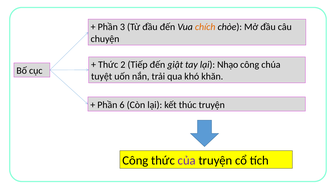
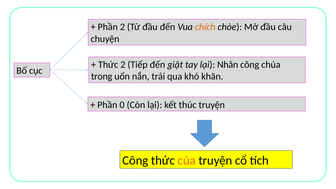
Phần 3: 3 -> 2 (122, 27)
Nhạo: Nhạo -> Nhân (228, 65)
tuyệt: tuyệt -> trong (102, 76)
6: 6 -> 0 (122, 105)
của colour: purple -> orange (187, 160)
